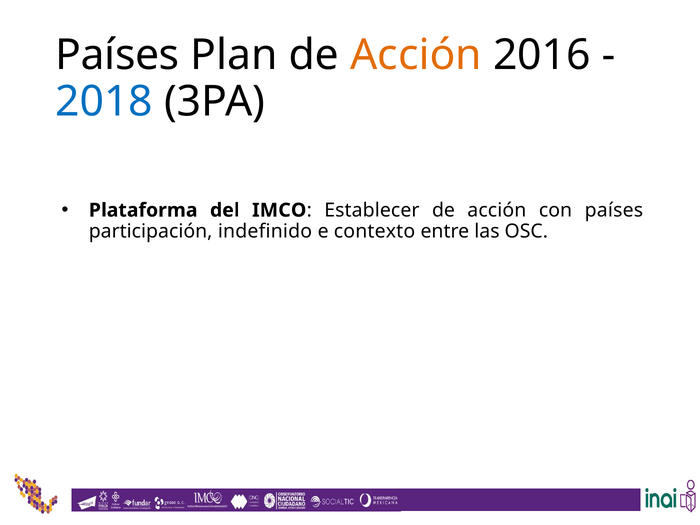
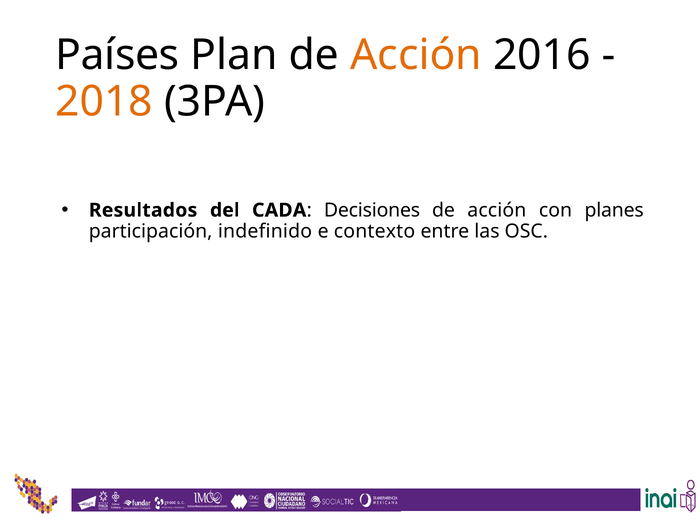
2018 colour: blue -> orange (104, 102)
Plataforma: Plataforma -> Resultados (143, 210)
IMCO: IMCO -> CADA (279, 210)
Establecer: Establecer -> Decisiones (372, 210)
con países: países -> planes (614, 210)
